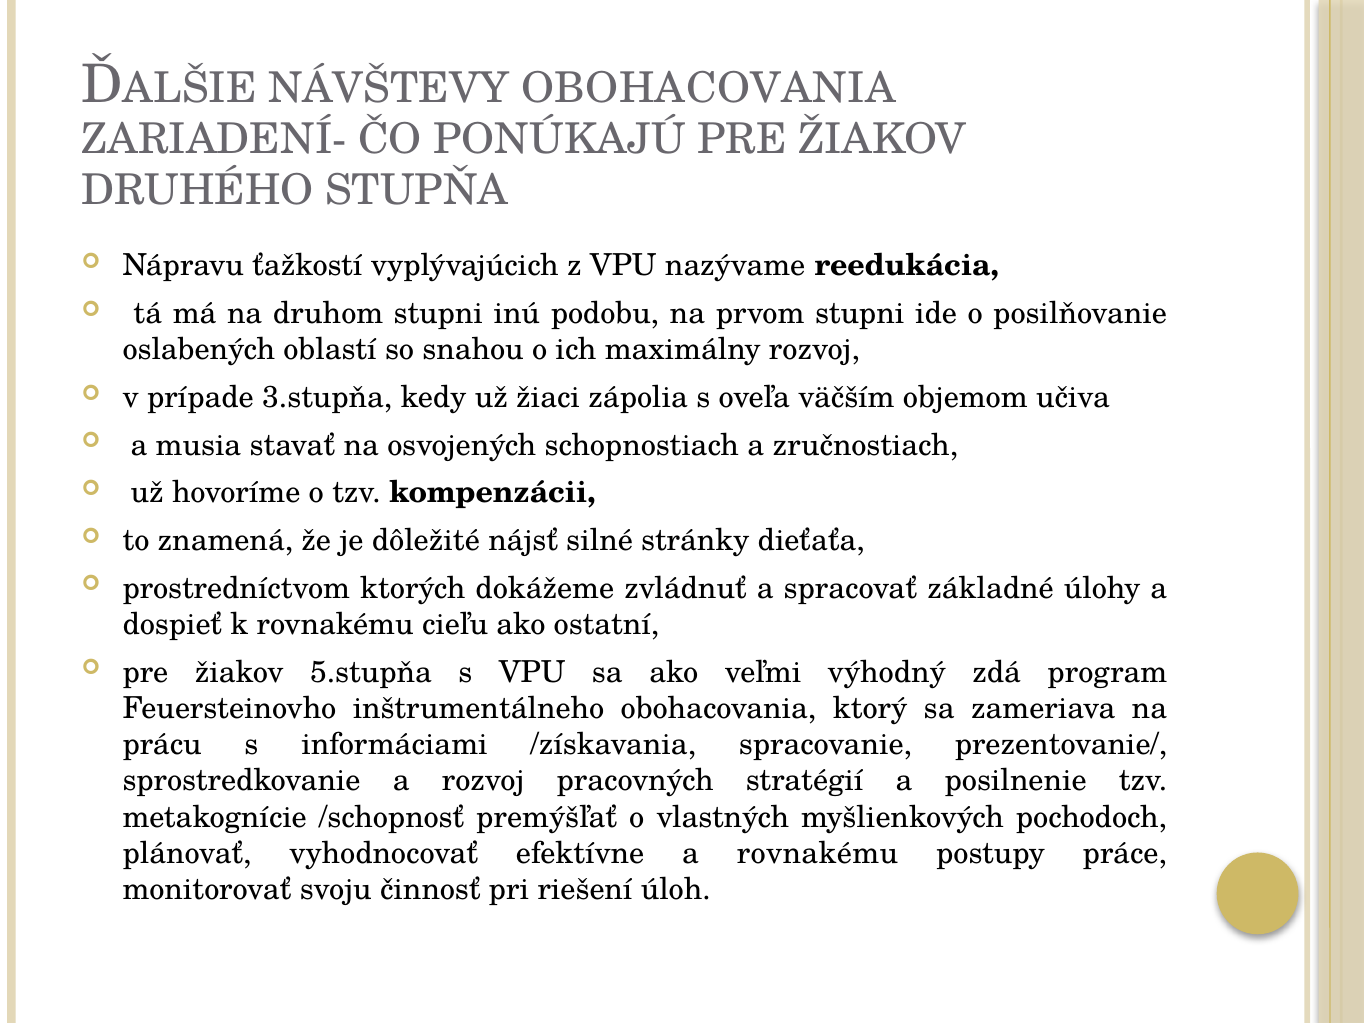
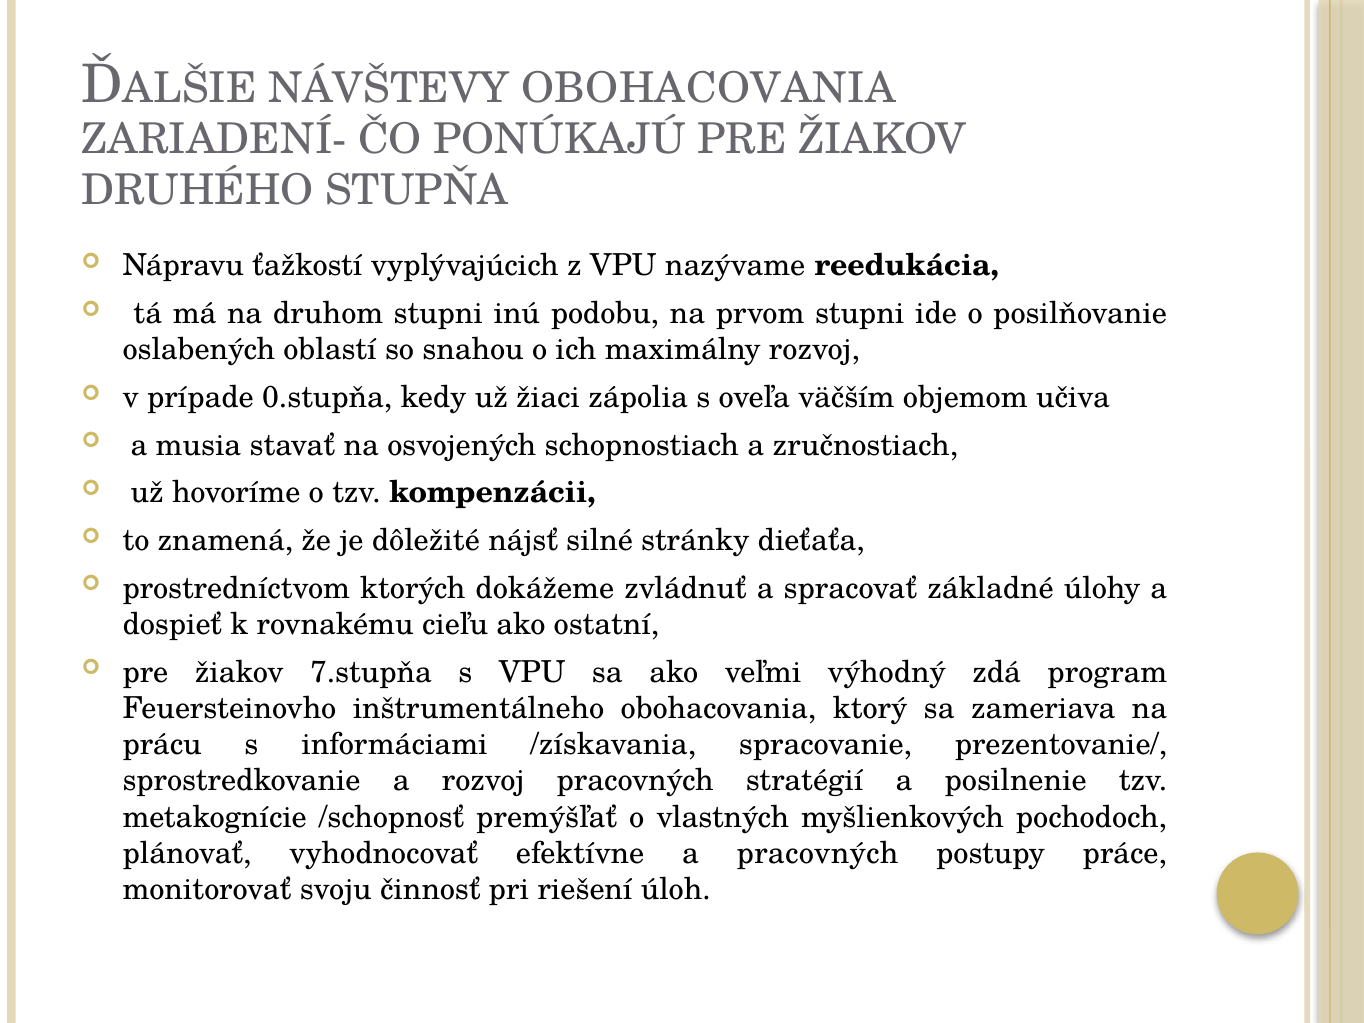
3.stupňa: 3.stupňa -> 0.stupňa (327, 397)
5.stupňa: 5.stupňa -> 7.stupňa (371, 672)
a rovnakému: rovnakému -> pracovných (817, 854)
